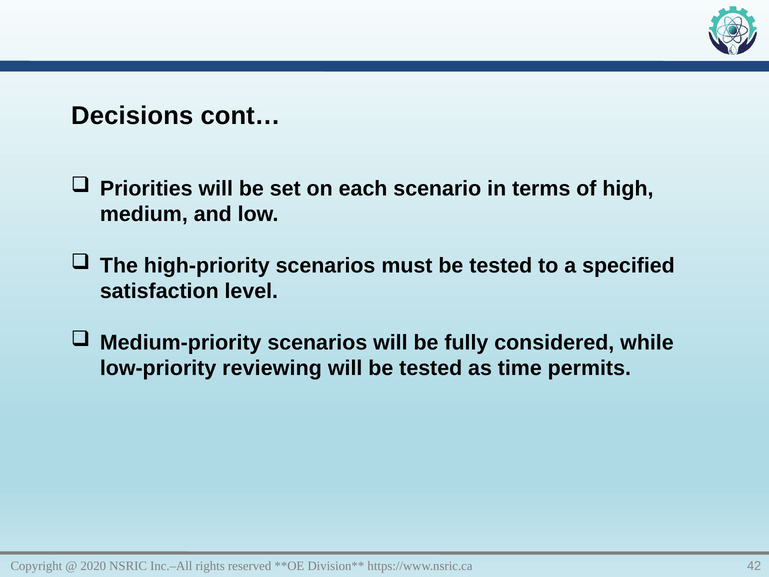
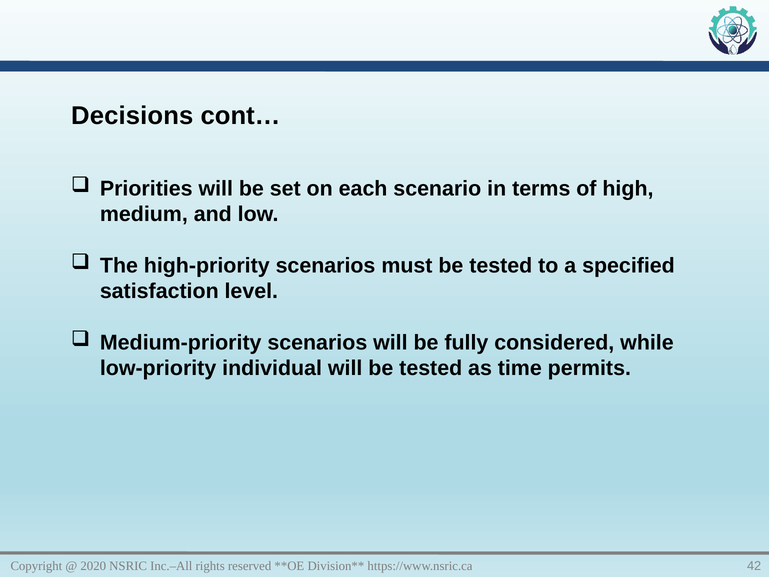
reviewing: reviewing -> individual (272, 368)
